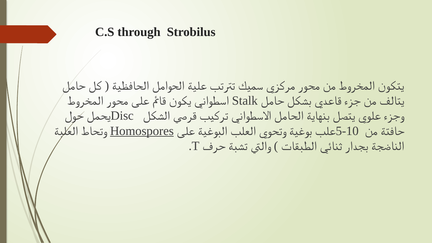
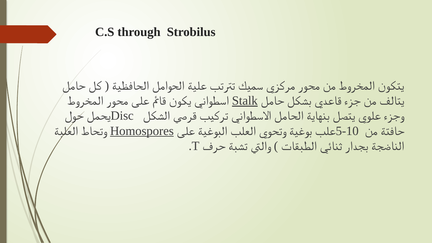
Stalk underline: none -> present (245, 101)
